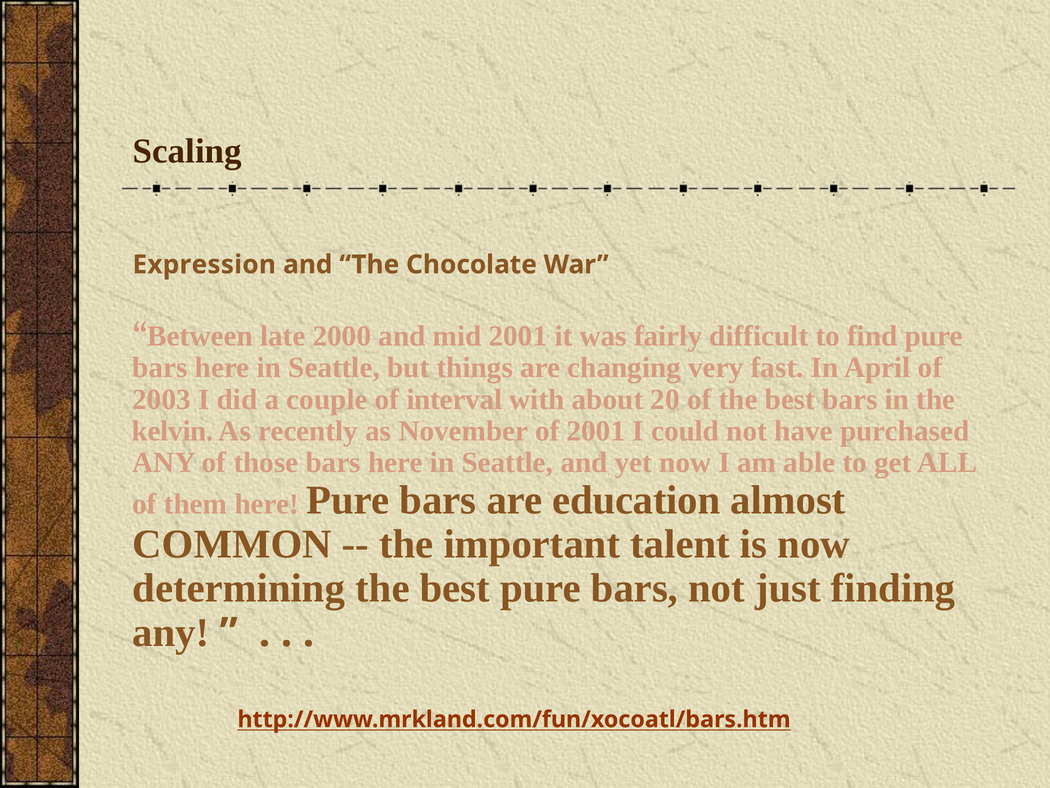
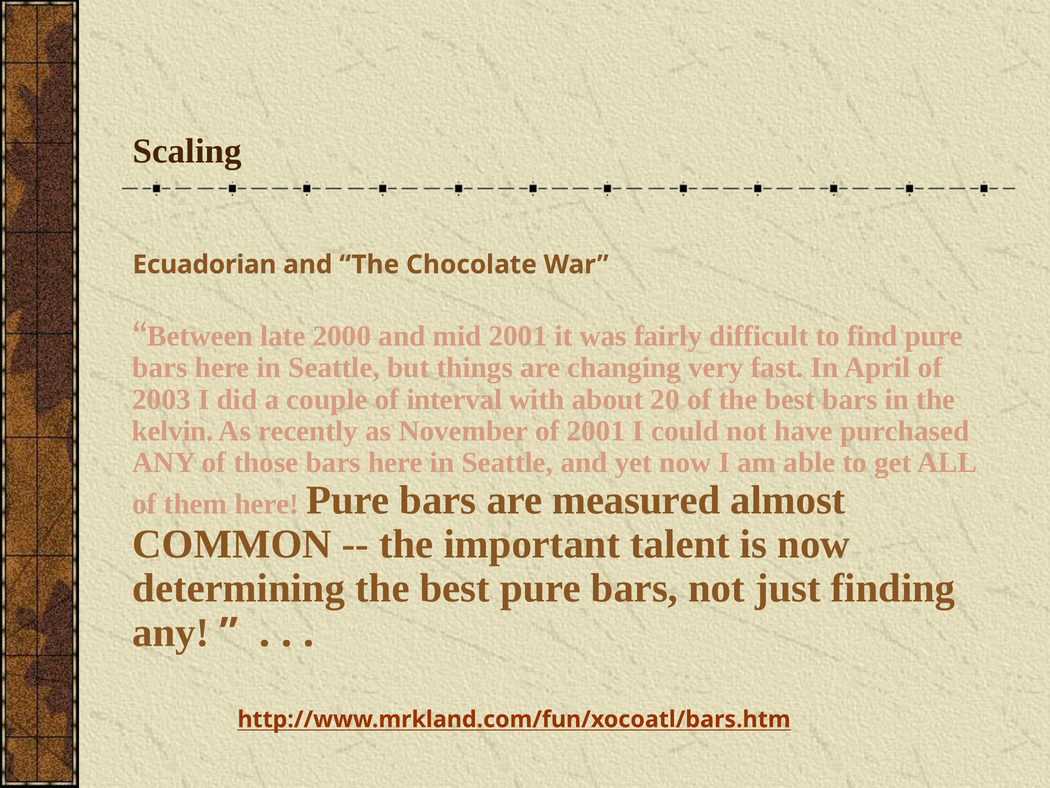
Expression: Expression -> Ecuadorian (204, 264)
education: education -> measured (636, 500)
